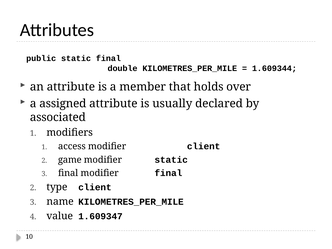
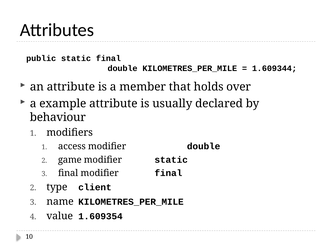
assigned: assigned -> example (63, 103)
associated: associated -> behaviour (58, 117)
modifier client: client -> double (204, 146)
1.609347: 1.609347 -> 1.609354 (100, 216)
